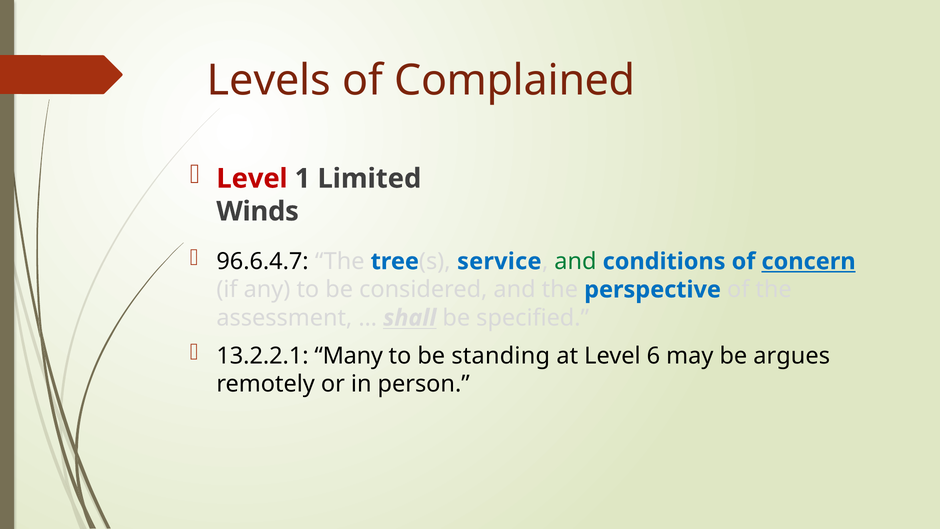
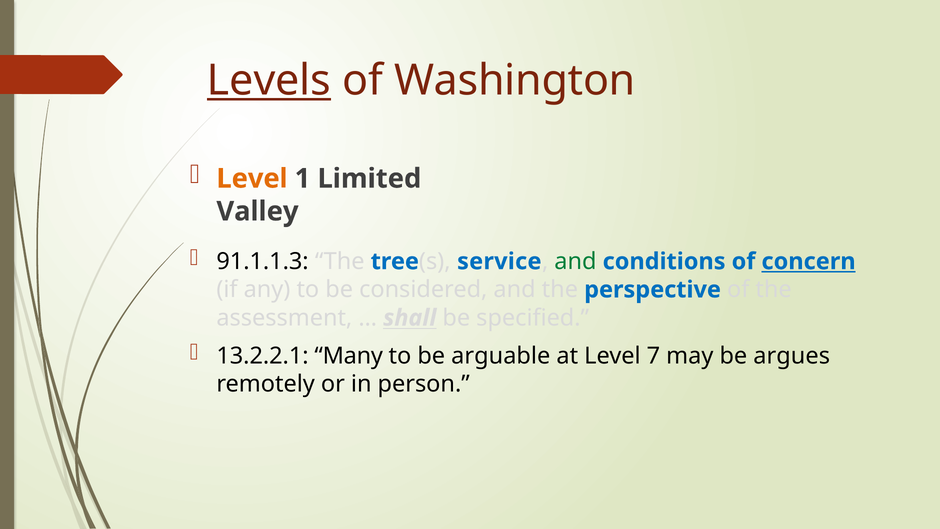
Levels underline: none -> present (269, 81)
Complained: Complained -> Washington (515, 81)
Level colour: red -> orange (252, 178)
Winds: Winds -> Valley (257, 211)
96.6.4.7: 96.6.4.7 -> 91.1.1.3 (263, 261)
standing: standing -> arguable (501, 356)
6: 6 -> 7 (653, 356)
